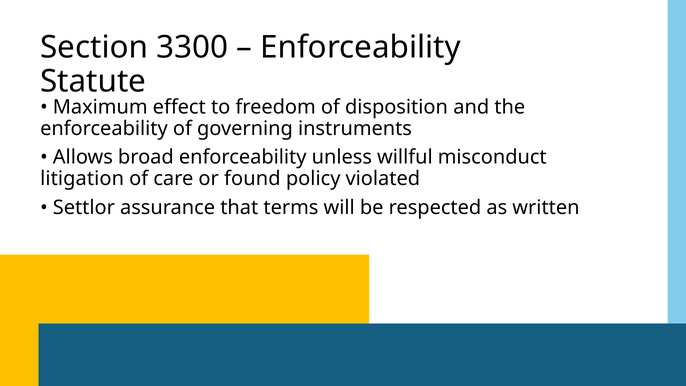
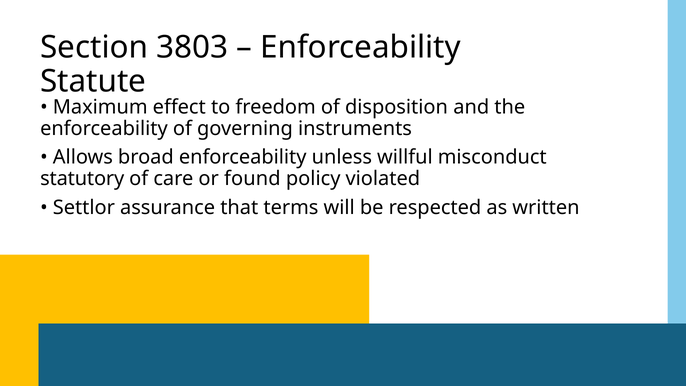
3300: 3300 -> 3803 (192, 47)
litigation: litigation -> statutory (82, 179)
